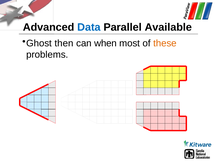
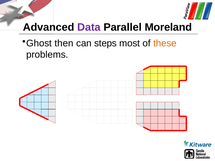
Data colour: blue -> purple (89, 27)
Available: Available -> Moreland (168, 27)
when: when -> steps (106, 43)
